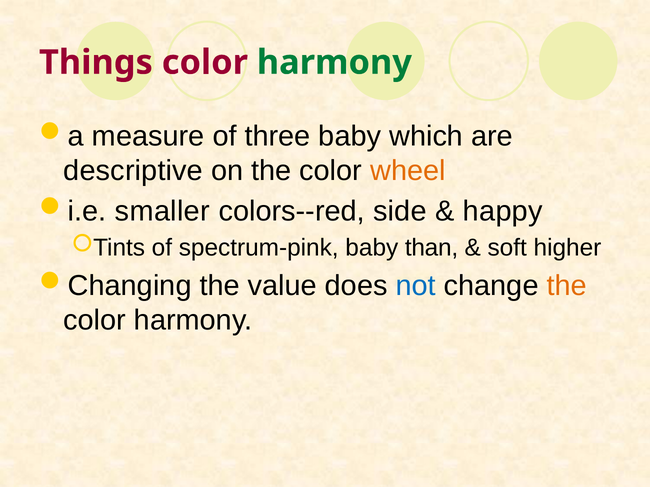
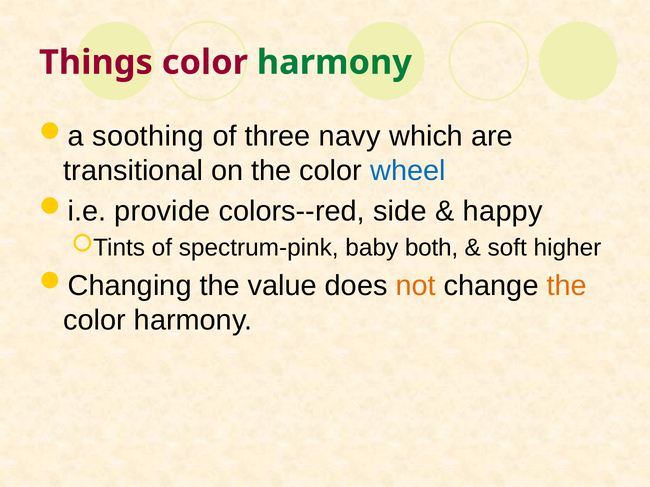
measure: measure -> soothing (148, 136)
three baby: baby -> navy (350, 136)
descriptive: descriptive -> transitional (133, 171)
wheel colour: orange -> blue (408, 171)
smaller: smaller -> provide (162, 211)
than: than -> both (432, 248)
not colour: blue -> orange (416, 286)
